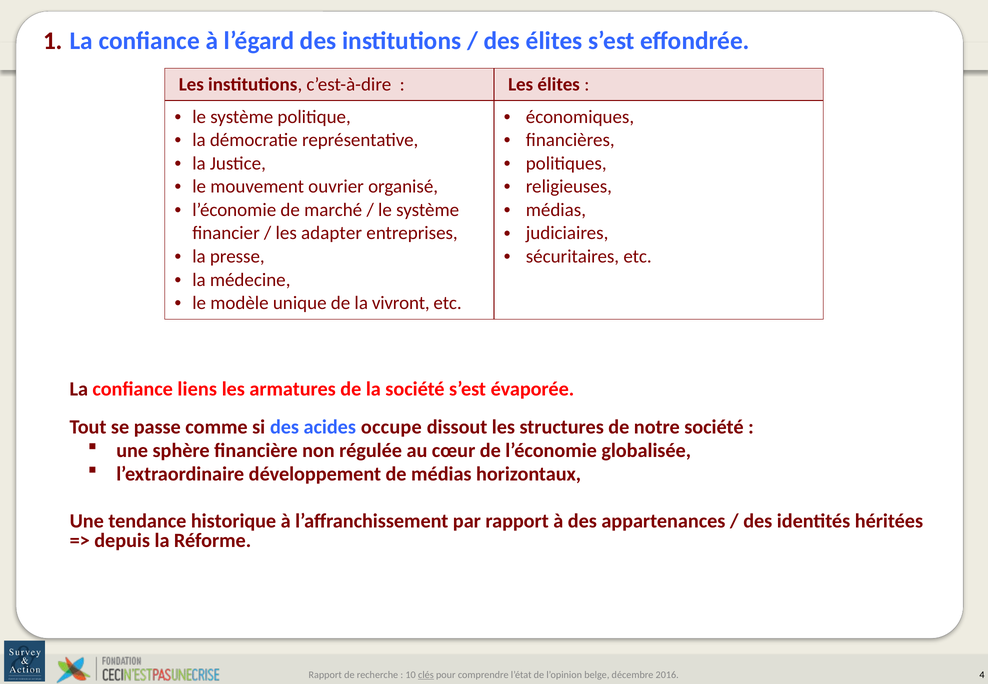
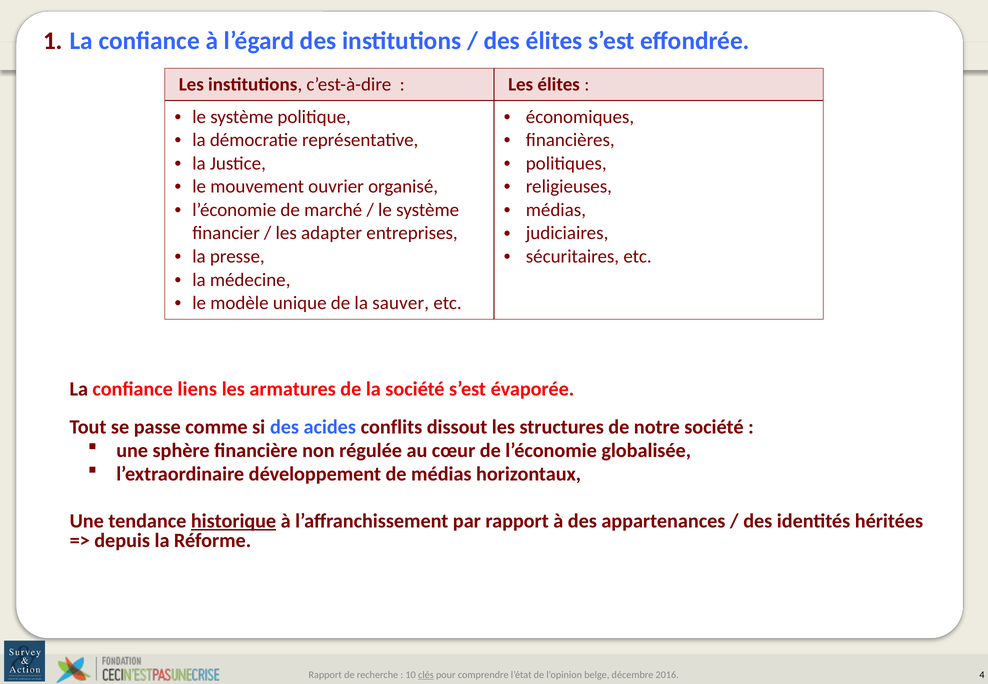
vivront: vivront -> sauver (401, 303)
occupe: occupe -> conflits (391, 427)
historique underline: none -> present (234, 521)
